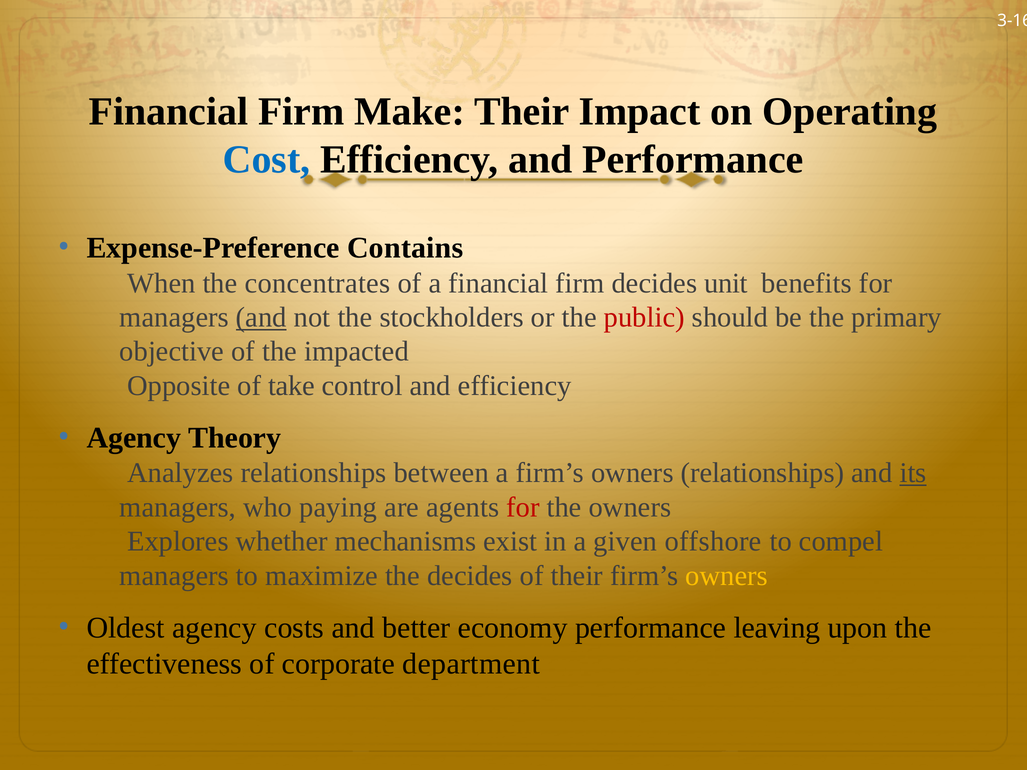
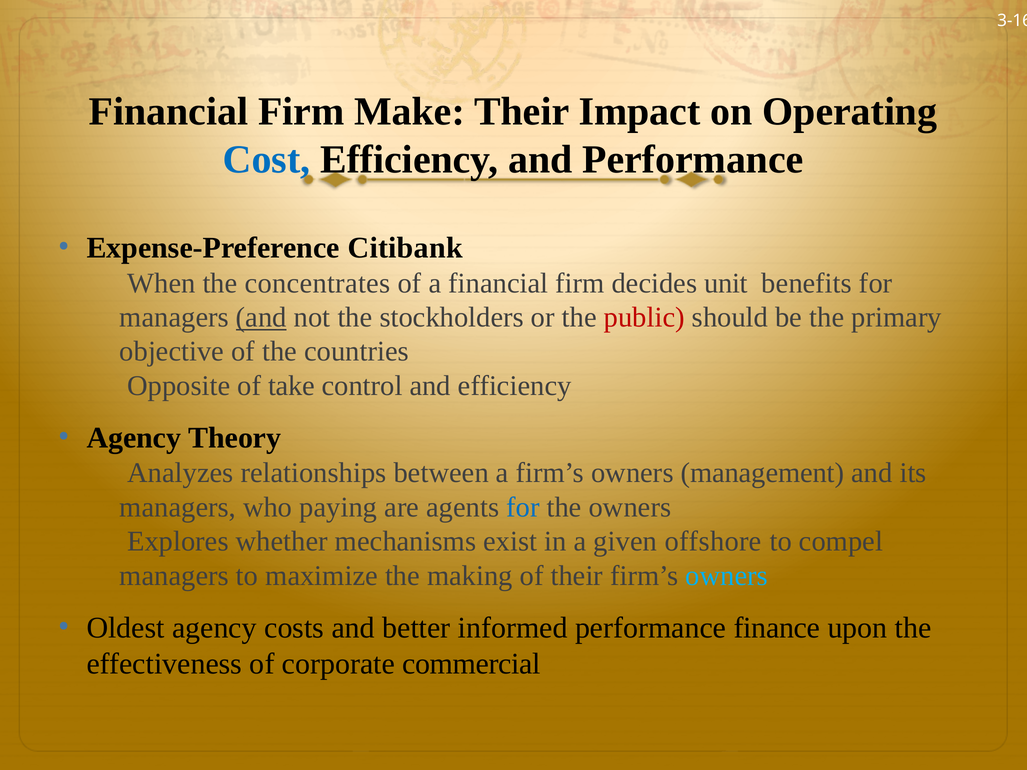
Contains: Contains -> Citibank (405, 248)
impacted: impacted -> countries (356, 352)
owners relationships: relationships -> management (762, 473)
its underline: present -> none (913, 473)
for colour: red -> blue (523, 507)
the decides: decides -> making (470, 576)
owners colour: yellow -> light blue (727, 576)
economy: economy -> informed (513, 628)
leaving: leaving -> finance (777, 628)
department: department -> commercial (471, 664)
